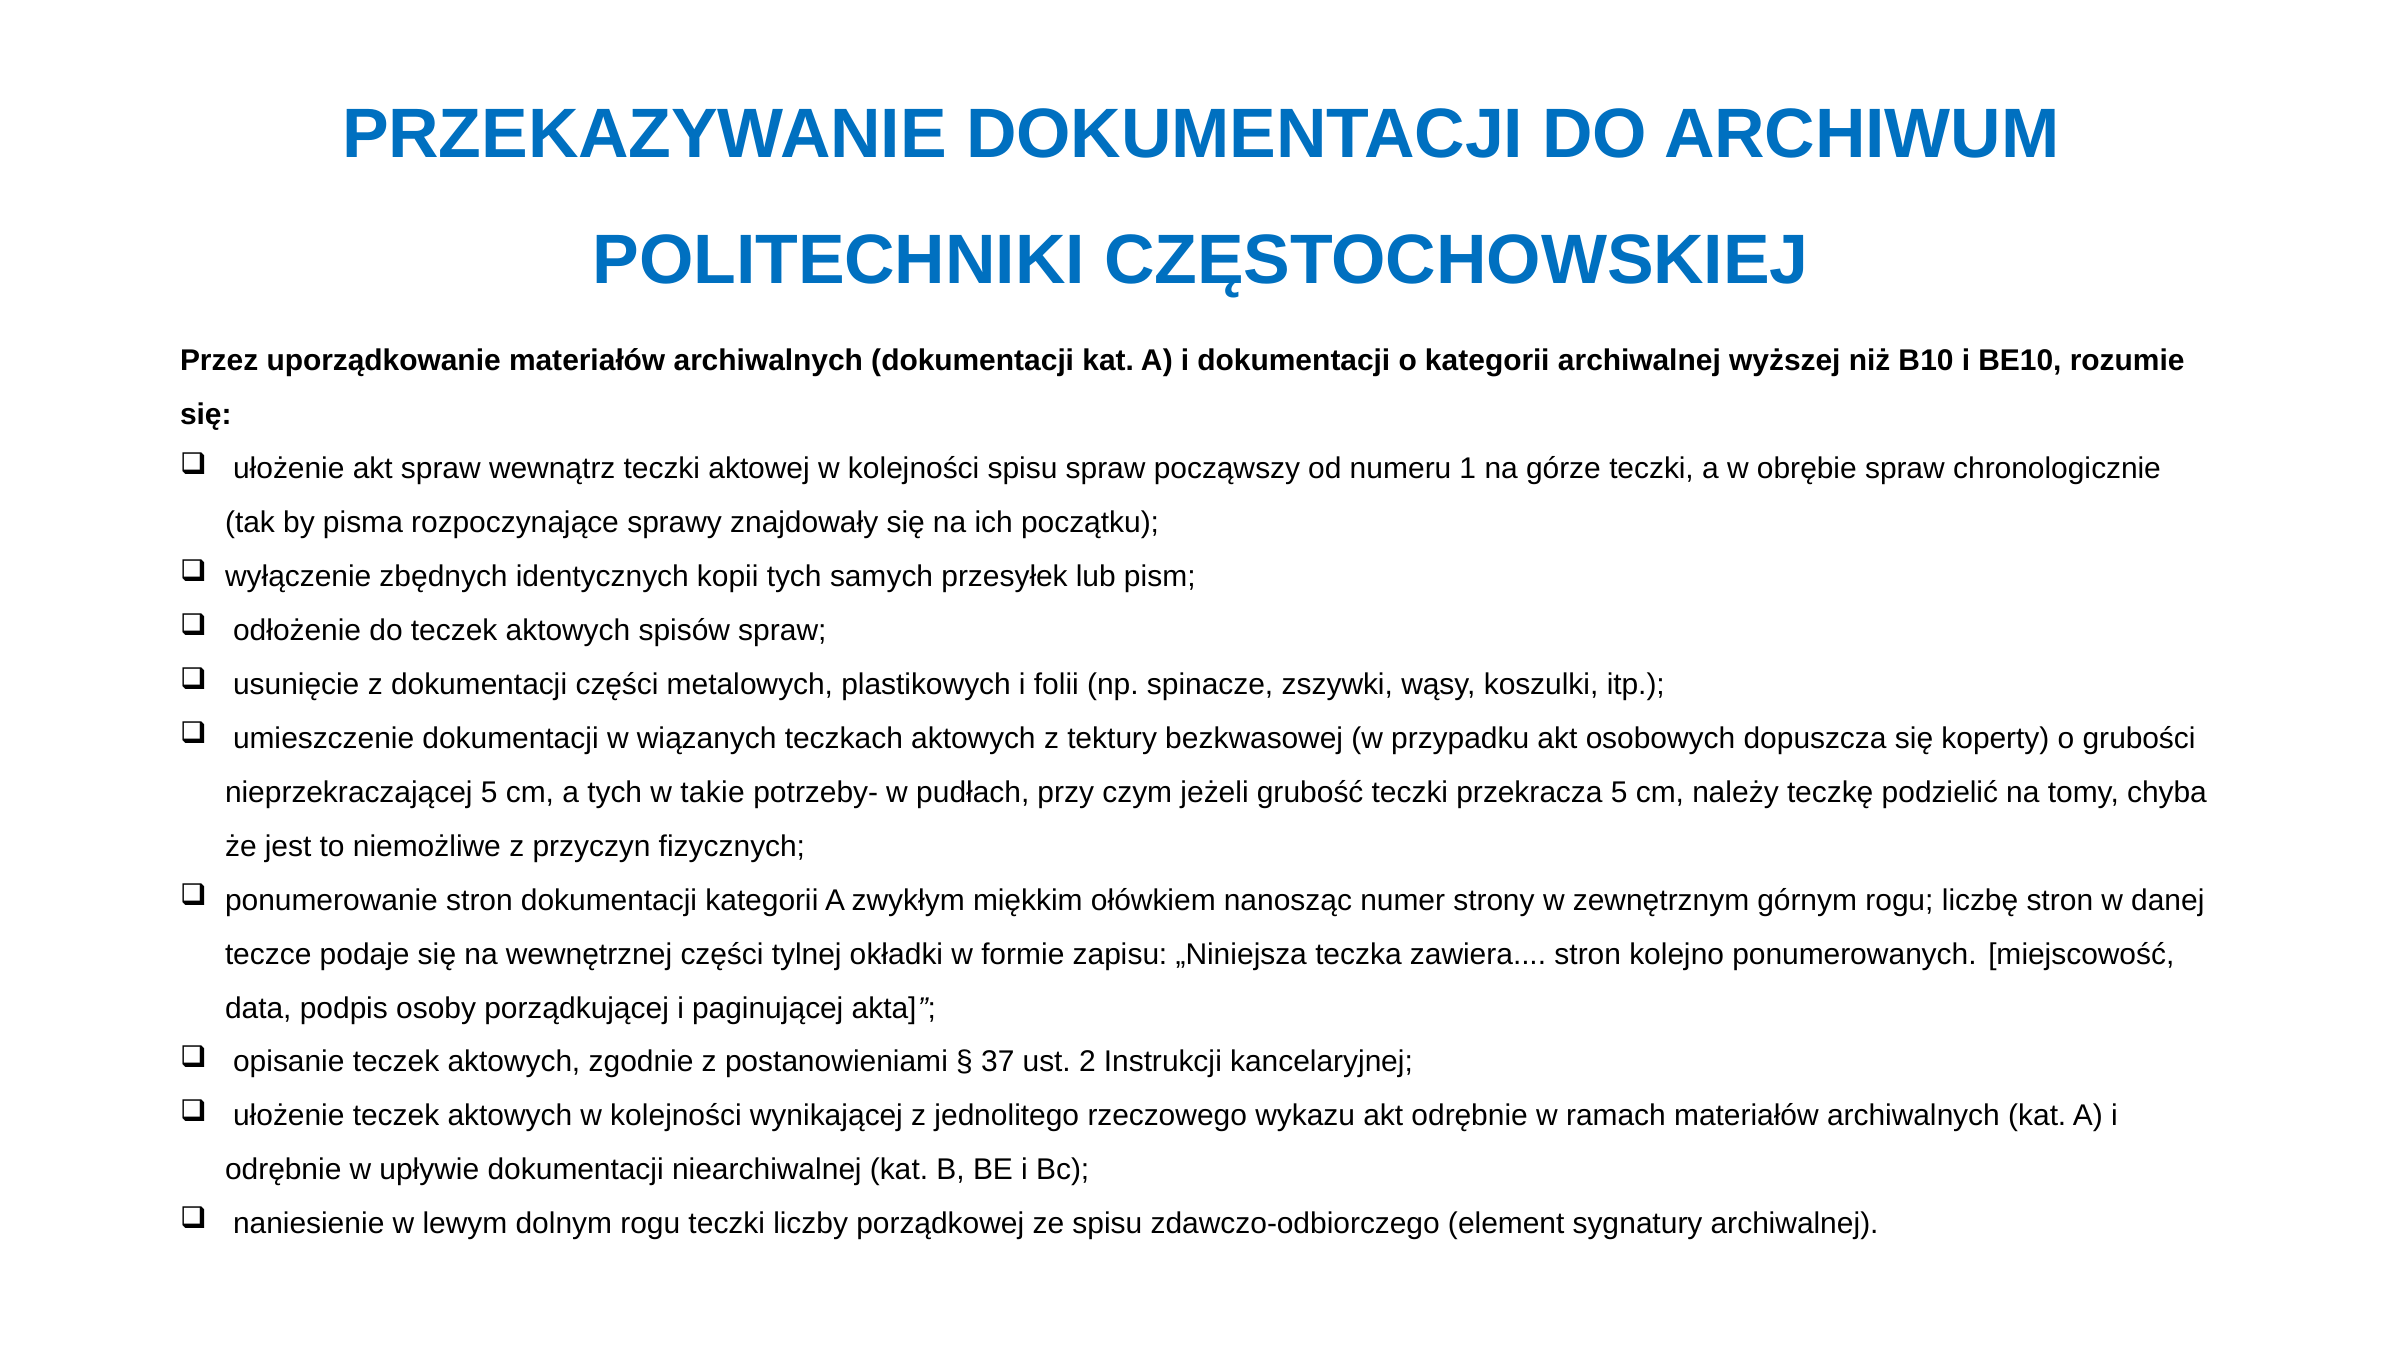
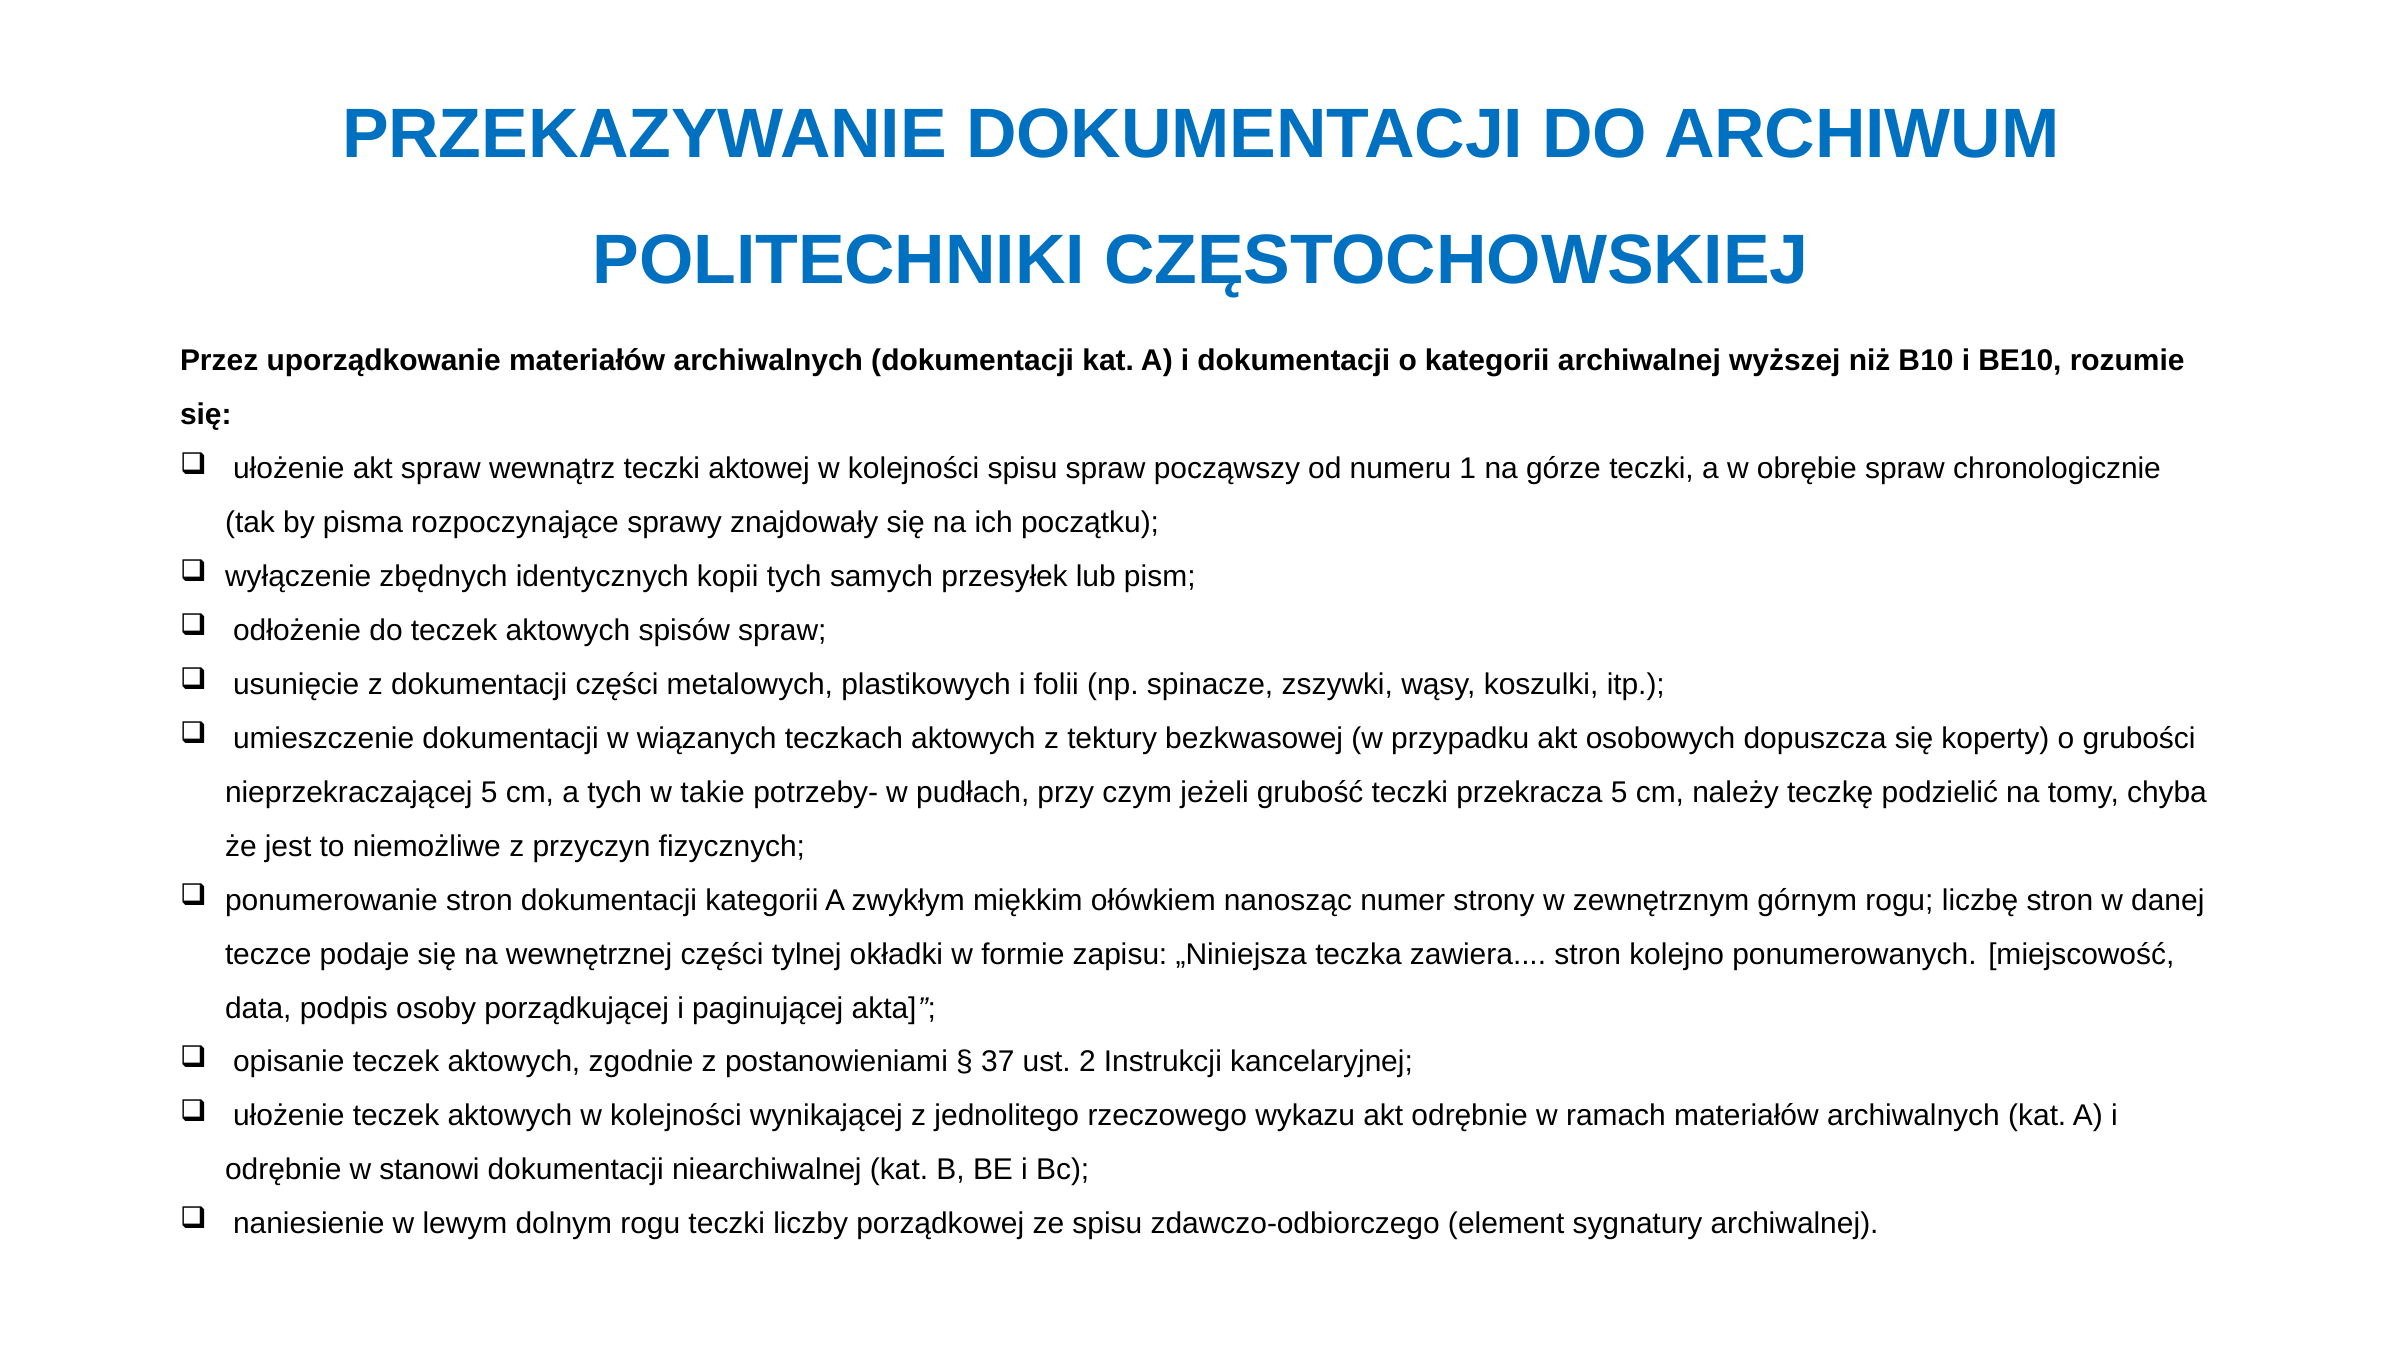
upływie: upływie -> stanowi (429, 1170)
